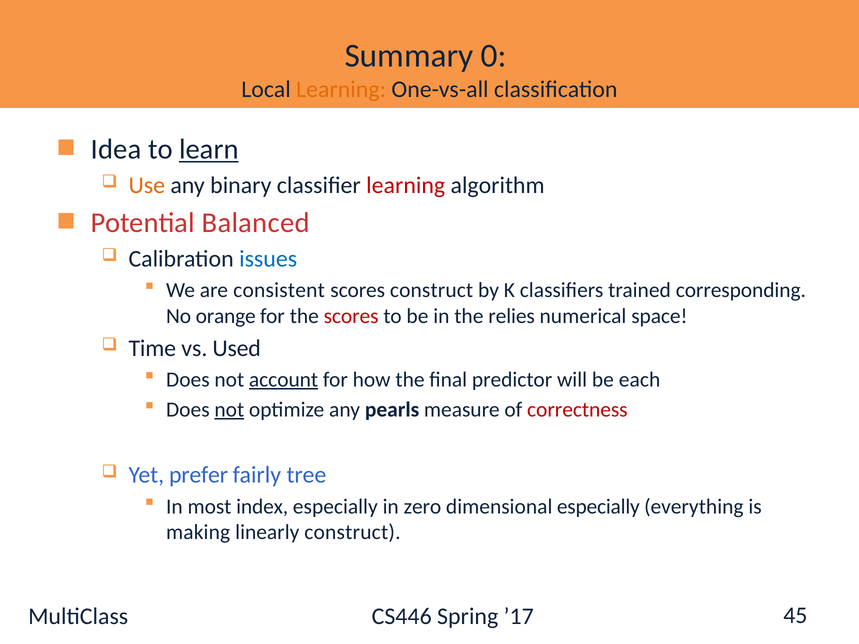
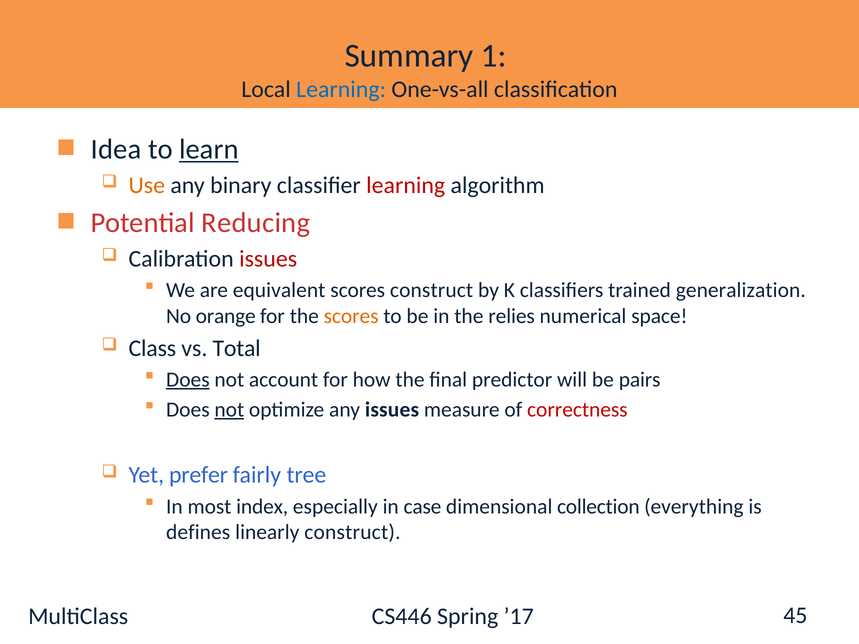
0: 0 -> 1 (494, 56)
Learning colour: orange -> blue (341, 90)
Balanced: Balanced -> Reducing (256, 223)
issues colour: blue -> red (268, 259)
consistent: consistent -> equivalent (279, 290)
corresponding: corresponding -> generalization (741, 290)
scores colour: red -> orange (351, 316)
Time: Time -> Class (152, 348)
Used: Used -> Total (237, 348)
Does underline: none -> present (188, 380)
account underline: present -> none (284, 380)
each: each -> pairs (640, 380)
any pearls: pearls -> issues (392, 410)
zero: zero -> case (423, 507)
dimensional especially: especially -> collection (598, 507)
making: making -> defines (198, 532)
